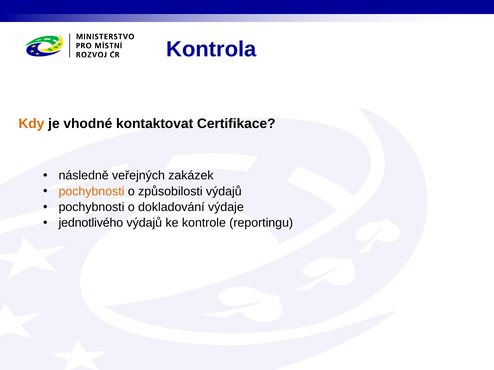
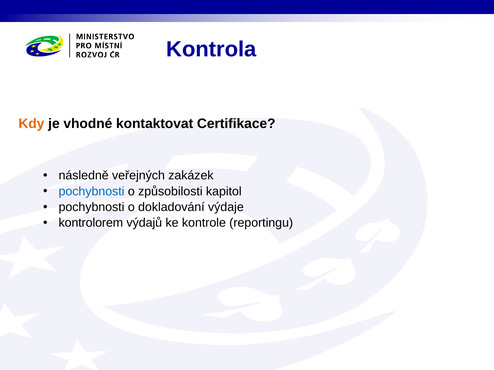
pochybnosti colour: orange -> blue (92, 192)
způsobilosti výdajů: výdajů -> kapitol (224, 192)
jednotlivého: jednotlivého -> kontrolorem (91, 223)
